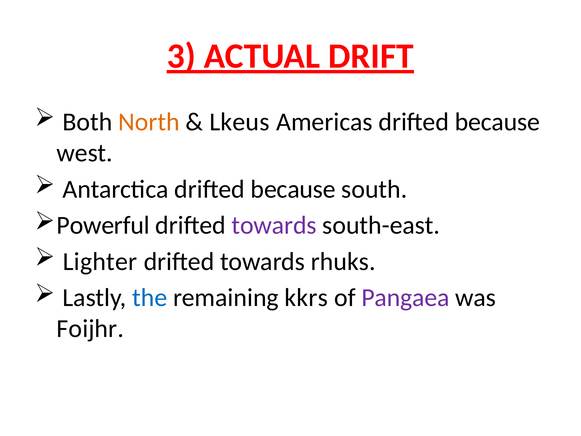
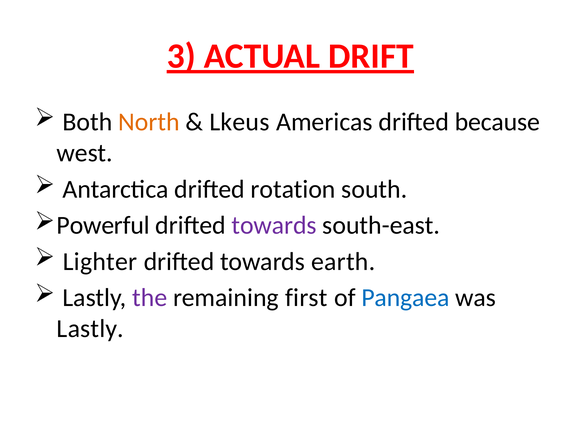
Antarctica drifted because: because -> rotation (293, 189)
rhuks: rhuks -> earth (343, 261)
the colour: blue -> purple (150, 298)
kkrs: kkrs -> first (306, 298)
Pangaea colour: purple -> blue (405, 298)
Foijhr: Foijhr -> Lastly (90, 329)
